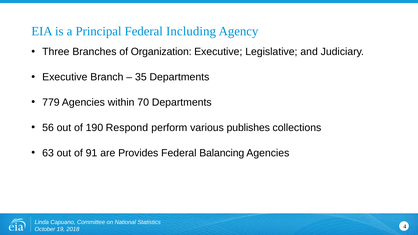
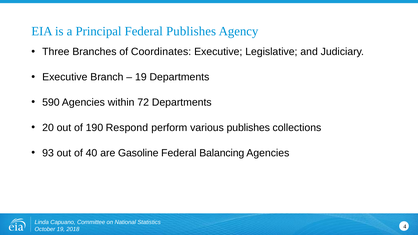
Federal Including: Including -> Publishes (191, 31)
Organization: Organization -> Coordinates (161, 52)
35: 35 -> 19 (141, 77)
779: 779 -> 590 (51, 102)
70: 70 -> 72 (143, 102)
56: 56 -> 20 (48, 128)
63: 63 -> 93 (48, 153)
91: 91 -> 40 (92, 153)
Provides: Provides -> Gasoline (138, 153)
